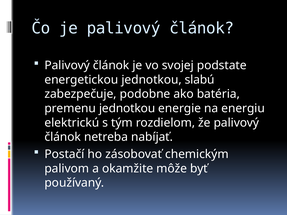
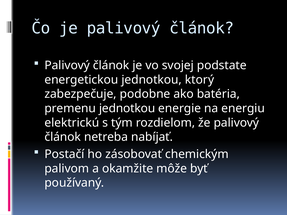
slabú: slabú -> ktorý (199, 80)
